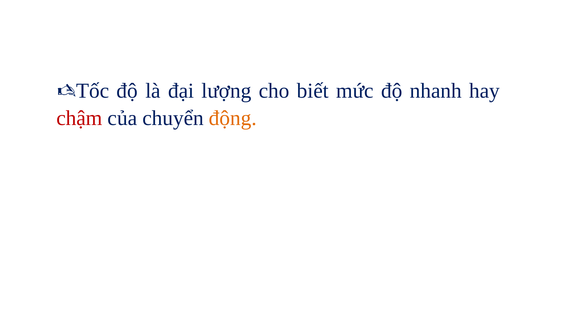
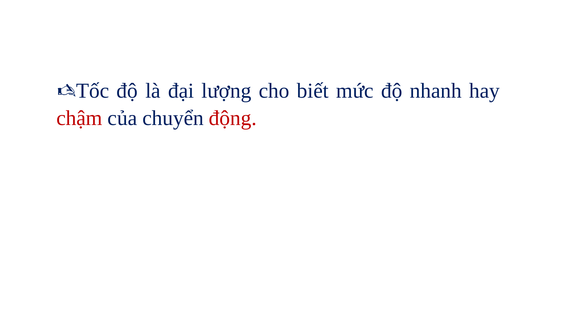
động colour: orange -> red (233, 118)
